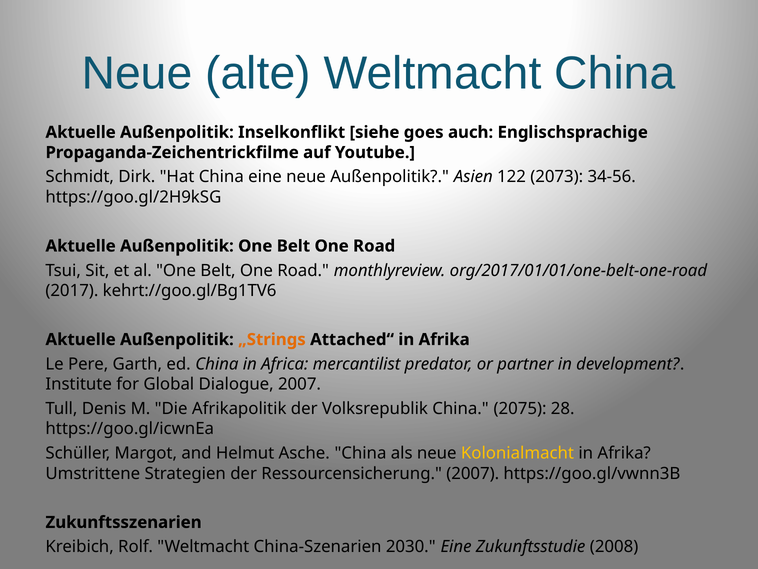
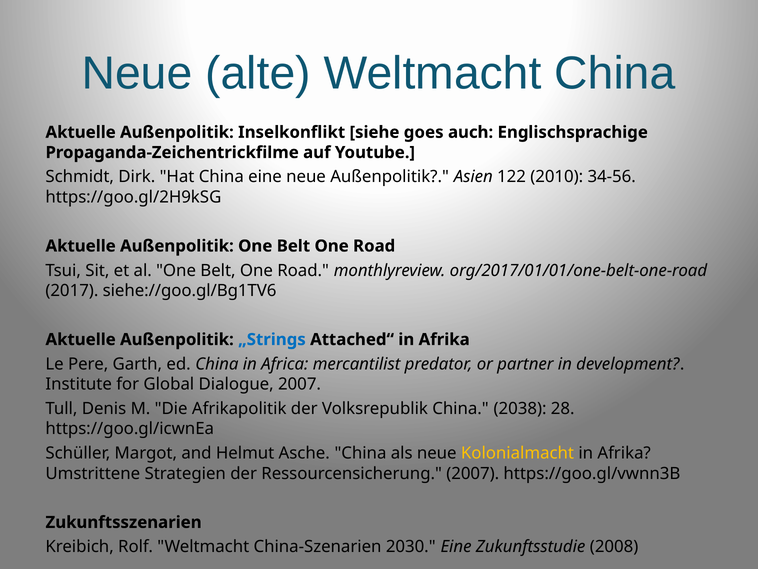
2073: 2073 -> 2010 (557, 177)
kehrt://goo.gl/Bg1TV6: kehrt://goo.gl/Bg1TV6 -> siehe://goo.gl/Bg1TV6 (190, 290)
„Strings colour: orange -> blue (272, 339)
2075: 2075 -> 2038 (520, 408)
